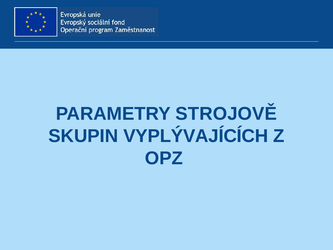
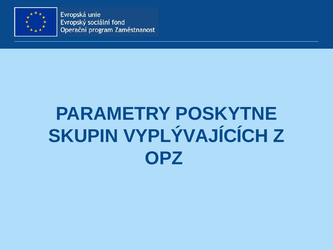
STROJOVĚ: STROJOVĚ -> POSKYTNE (226, 114)
